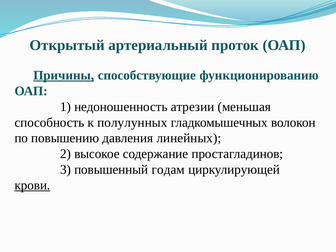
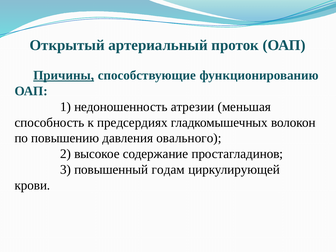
полулунных: полулунных -> предсердиях (132, 122)
линейных: линейных -> овального (189, 138)
крови underline: present -> none (32, 185)
